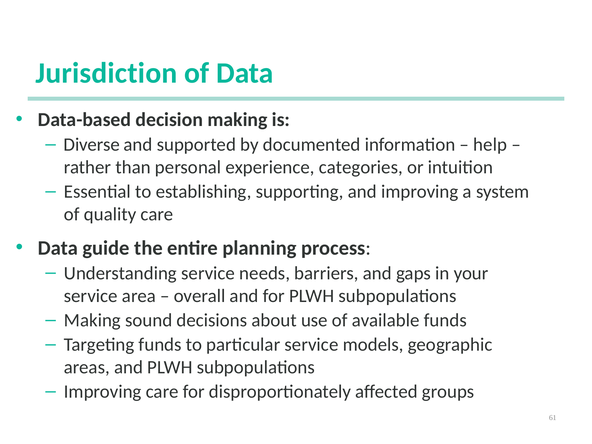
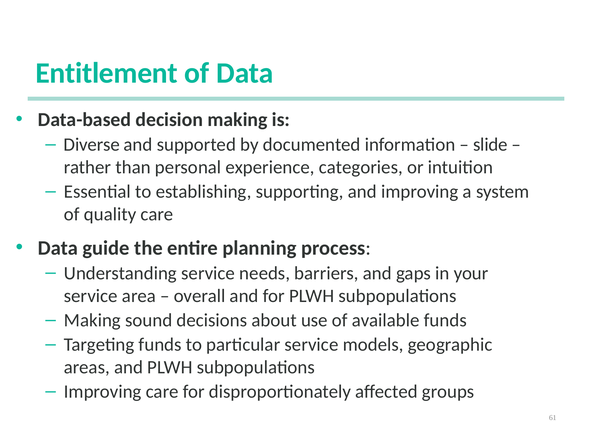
Jurisdiction: Jurisdiction -> Entitlement (107, 73)
help: help -> slide (490, 145)
